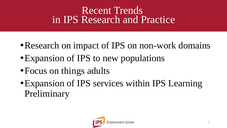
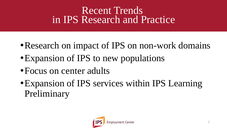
things: things -> center (73, 71)
